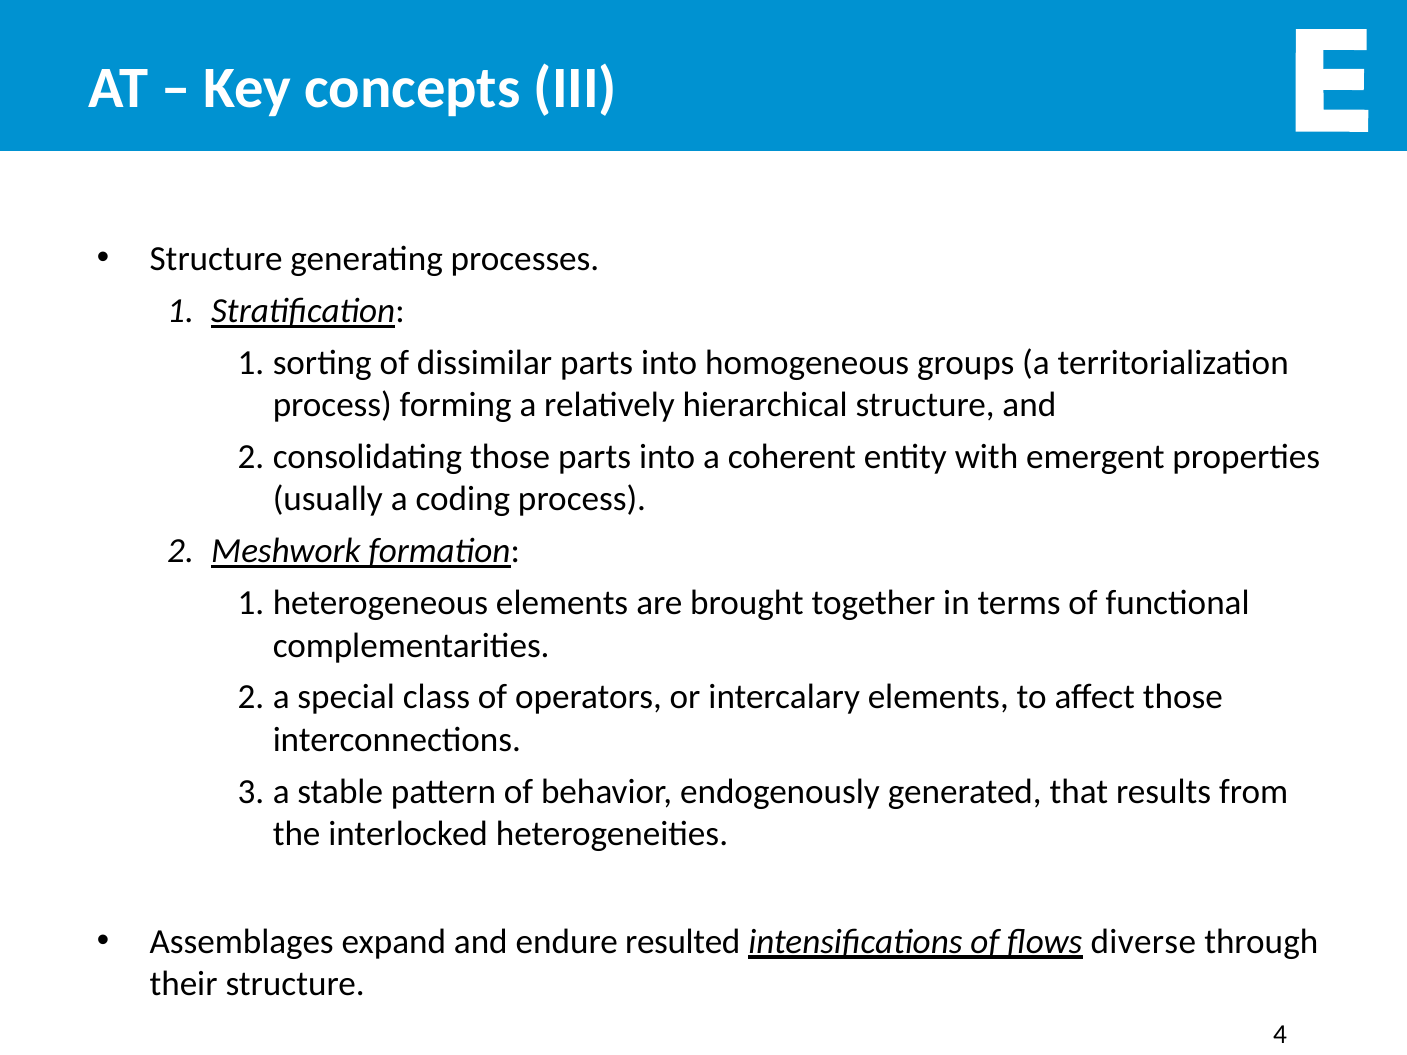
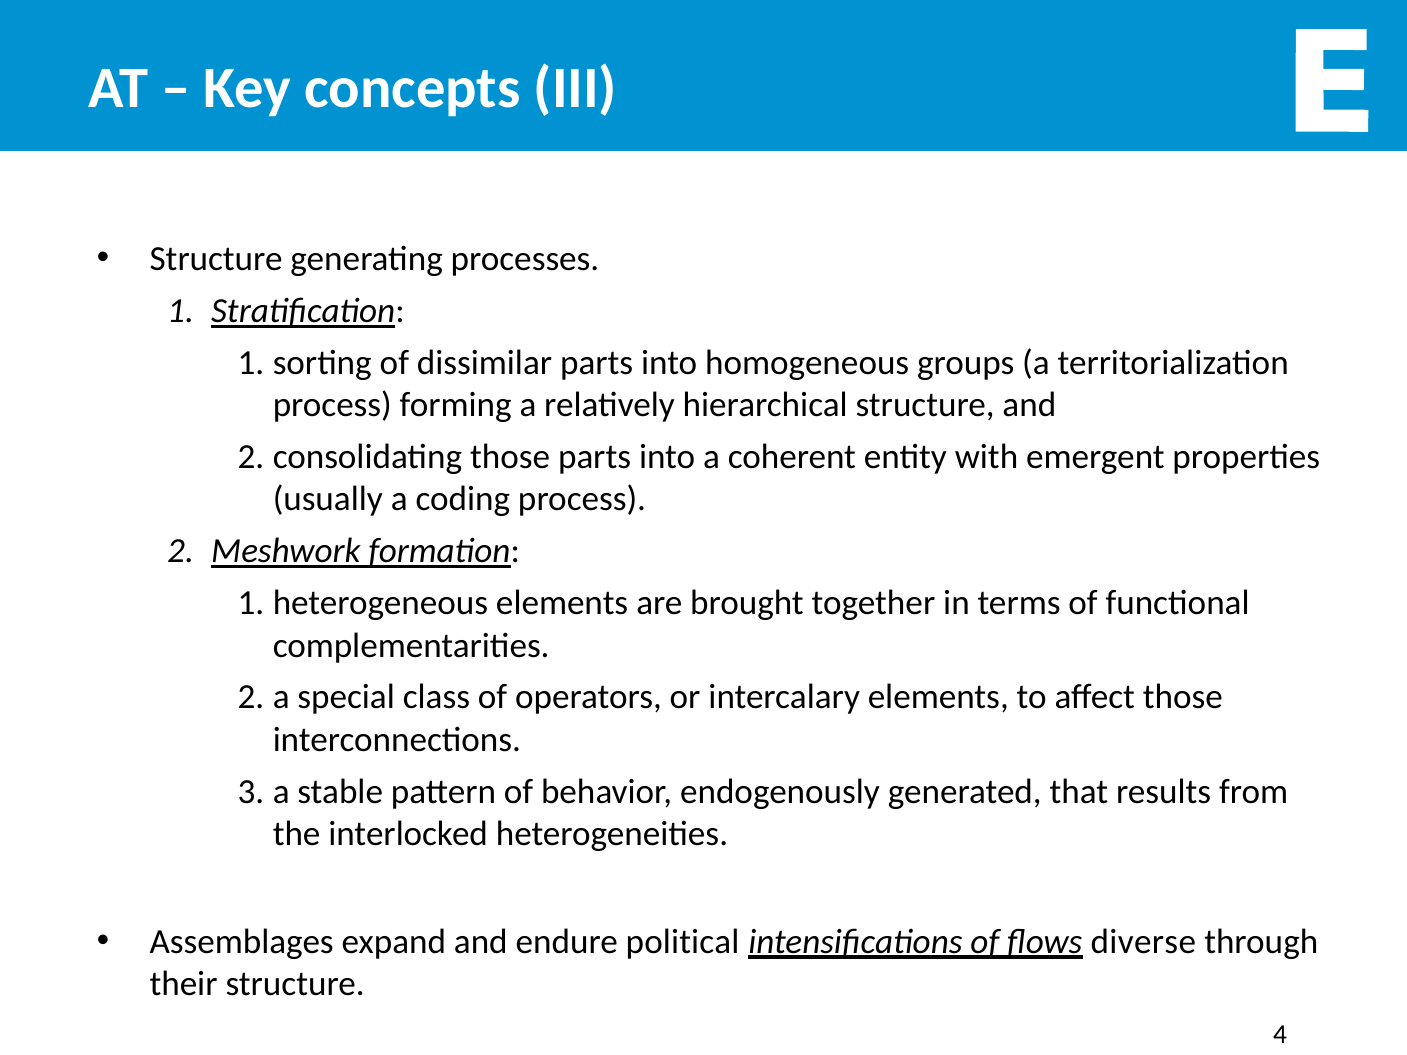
resulted: resulted -> political (683, 942)
